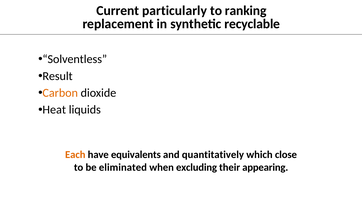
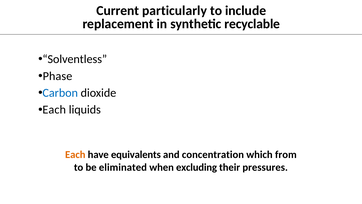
ranking: ranking -> include (246, 11)
Result: Result -> Phase (57, 76)
Carbon colour: orange -> blue (60, 93)
Heat: Heat -> Each (54, 110)
quantitatively: quantitatively -> concentration (213, 154)
close: close -> from (286, 154)
appearing: appearing -> pressures (265, 167)
